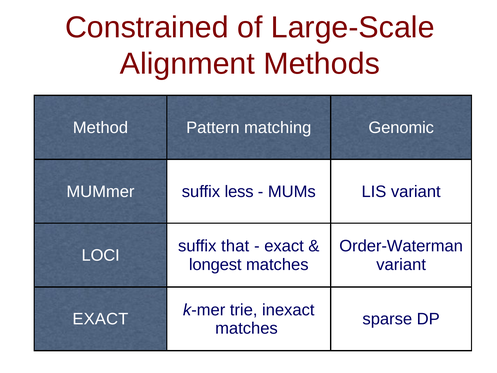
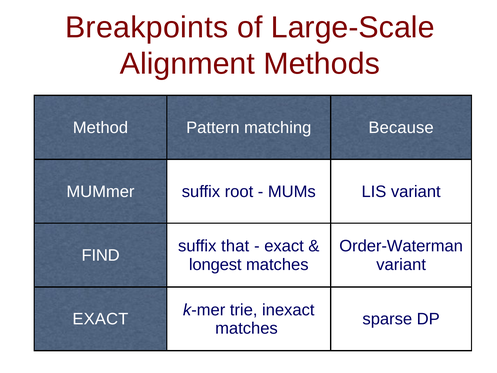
Constrained: Constrained -> Breakpoints (147, 27)
Genomic: Genomic -> Because (401, 128)
less: less -> root (239, 191)
LOCI: LOCI -> FIND (101, 255)
